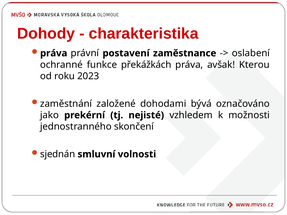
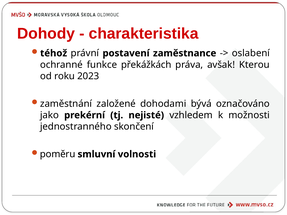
práva: práva -> téhož (54, 53)
sjednán: sjednán -> poměru (58, 154)
